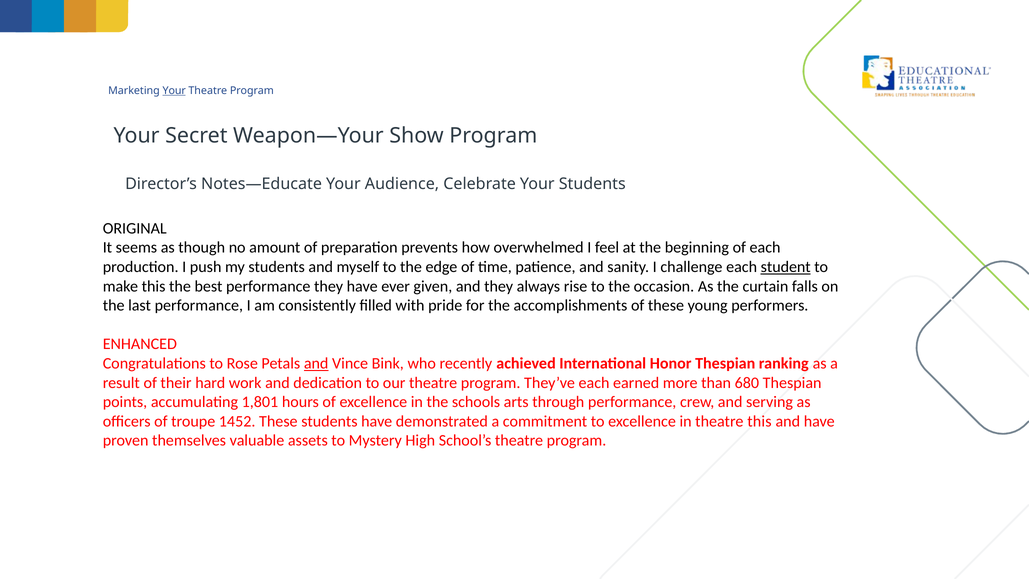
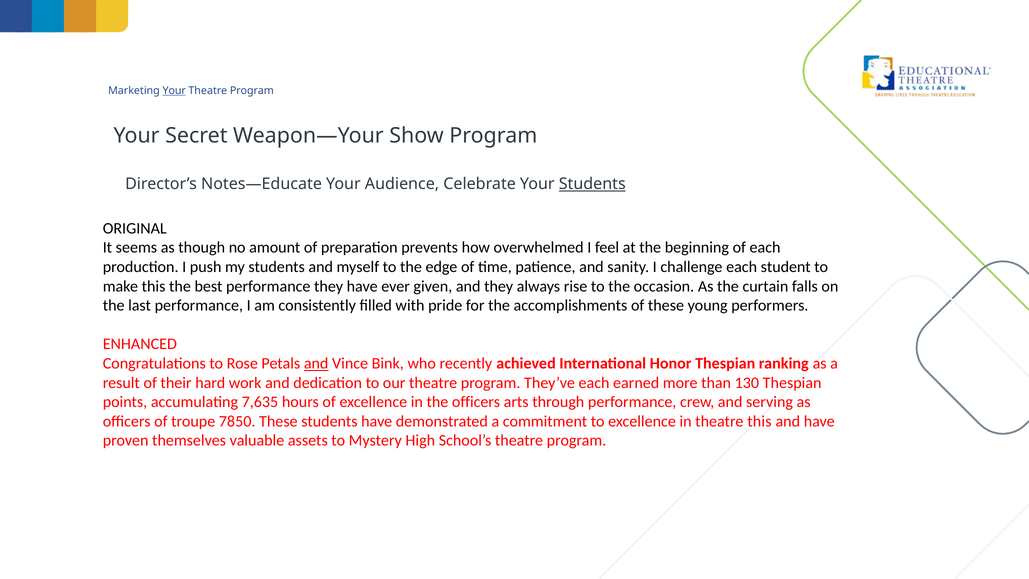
Students underline: none -> present (592, 184)
student underline: present -> none (786, 267)
680: 680 -> 130 (747, 383)
1,801: 1,801 -> 7,635 (260, 402)
the schools: schools -> officers (476, 402)
1452: 1452 -> 7850 (237, 421)
